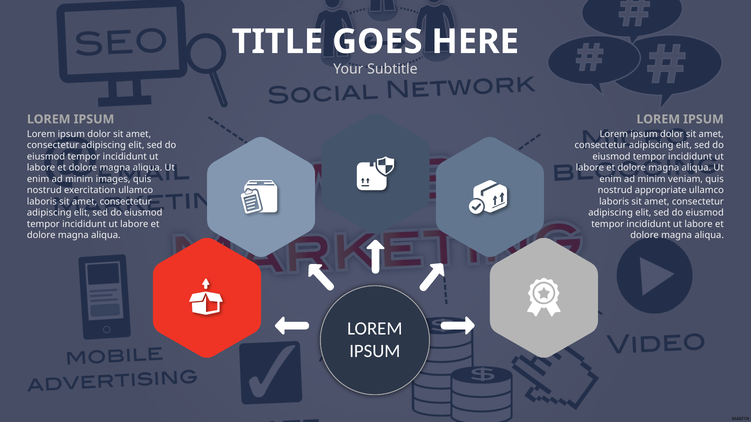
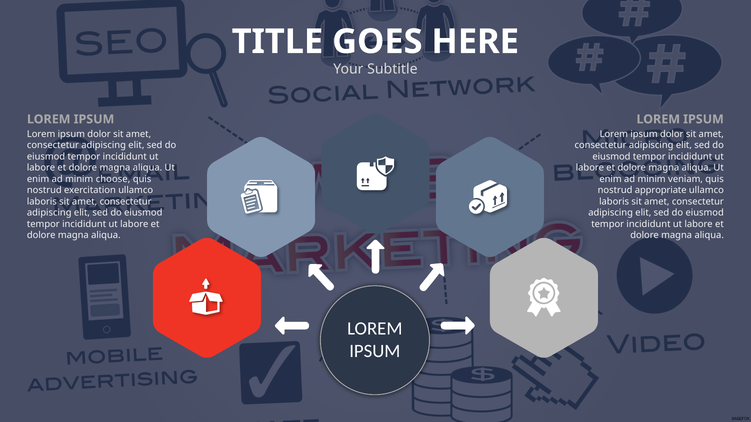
images: images -> choose (113, 179)
